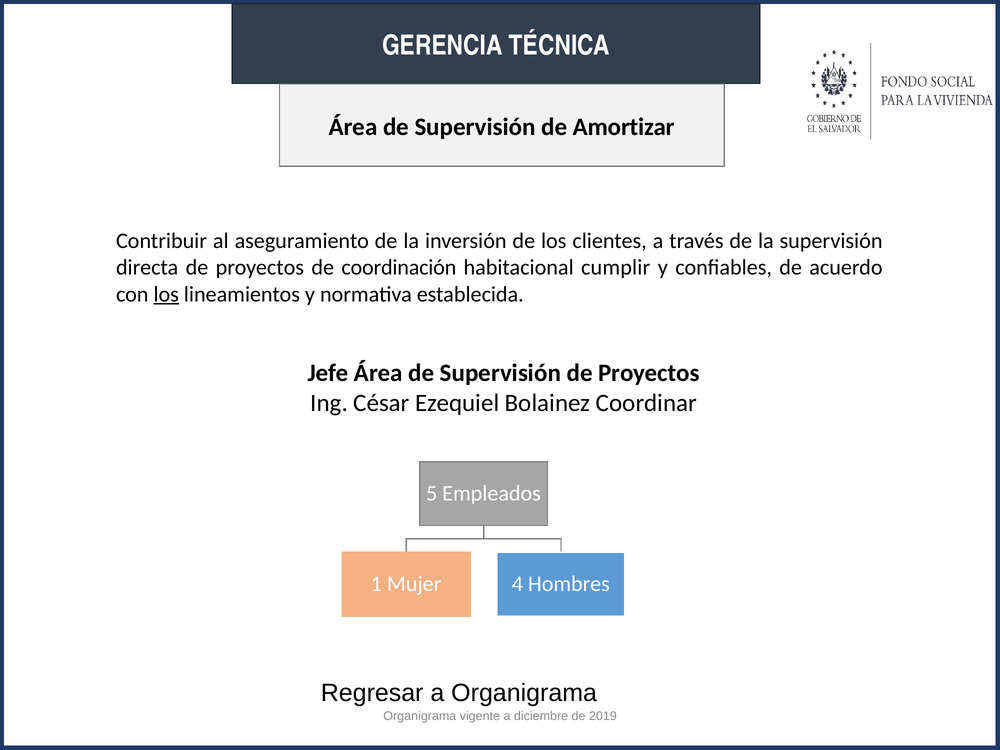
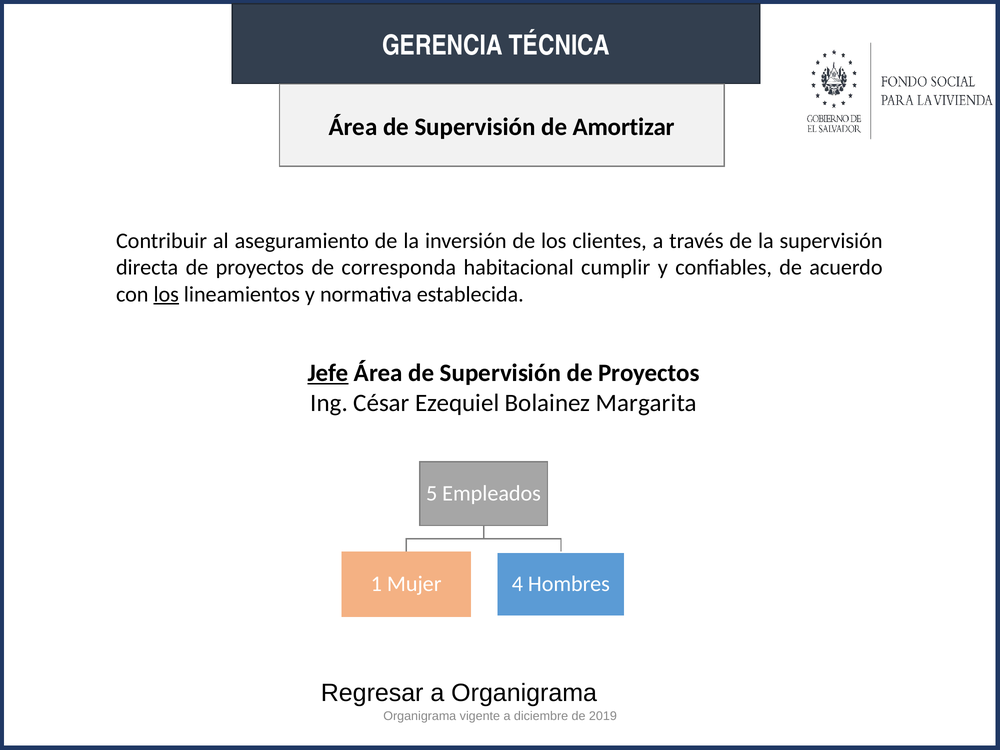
coordinación: coordinación -> corresponda (399, 268)
Jefe underline: none -> present (328, 373)
Coordinar: Coordinar -> Margarita (646, 403)
